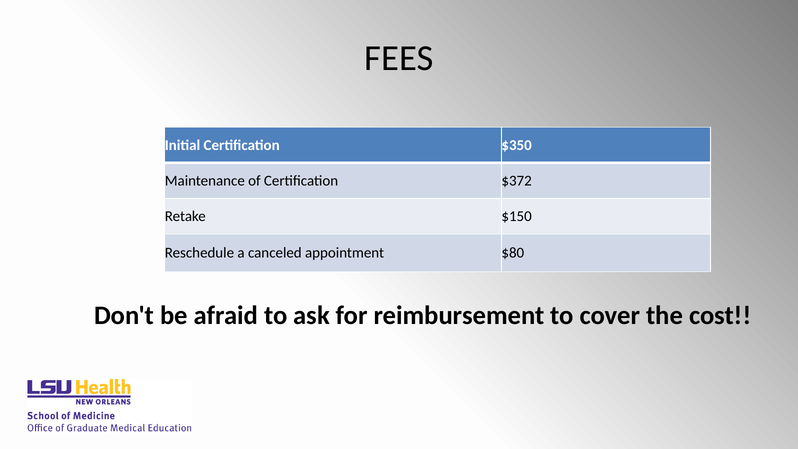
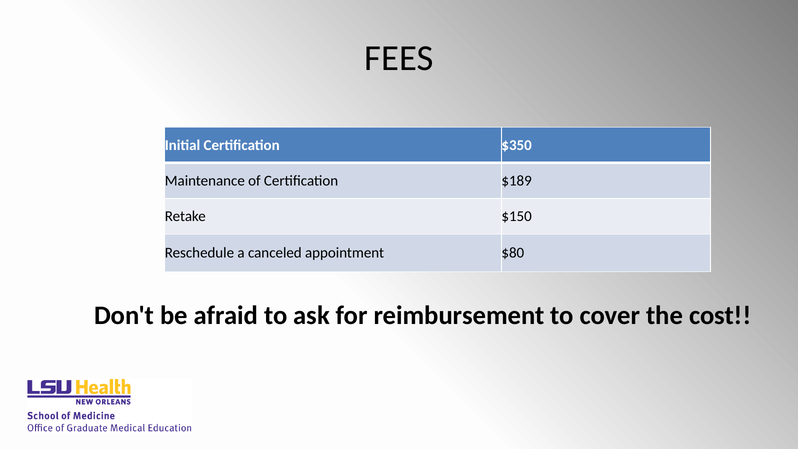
$372: $372 -> $189 (517, 181)
